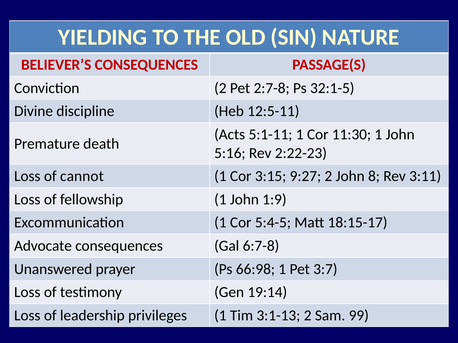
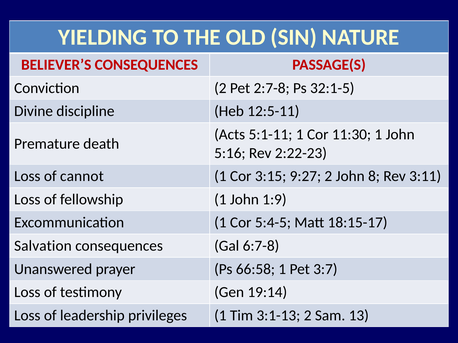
Advocate: Advocate -> Salvation (43, 246)
66:98: 66:98 -> 66:58 (255, 269)
99: 99 -> 13 (359, 316)
